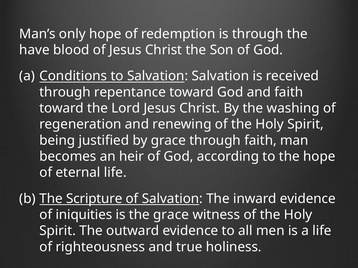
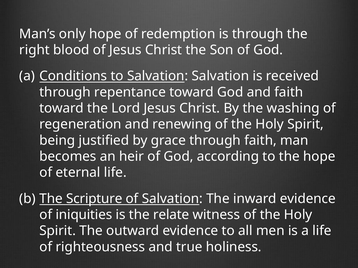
have: have -> right (34, 50)
the grace: grace -> relate (171, 215)
